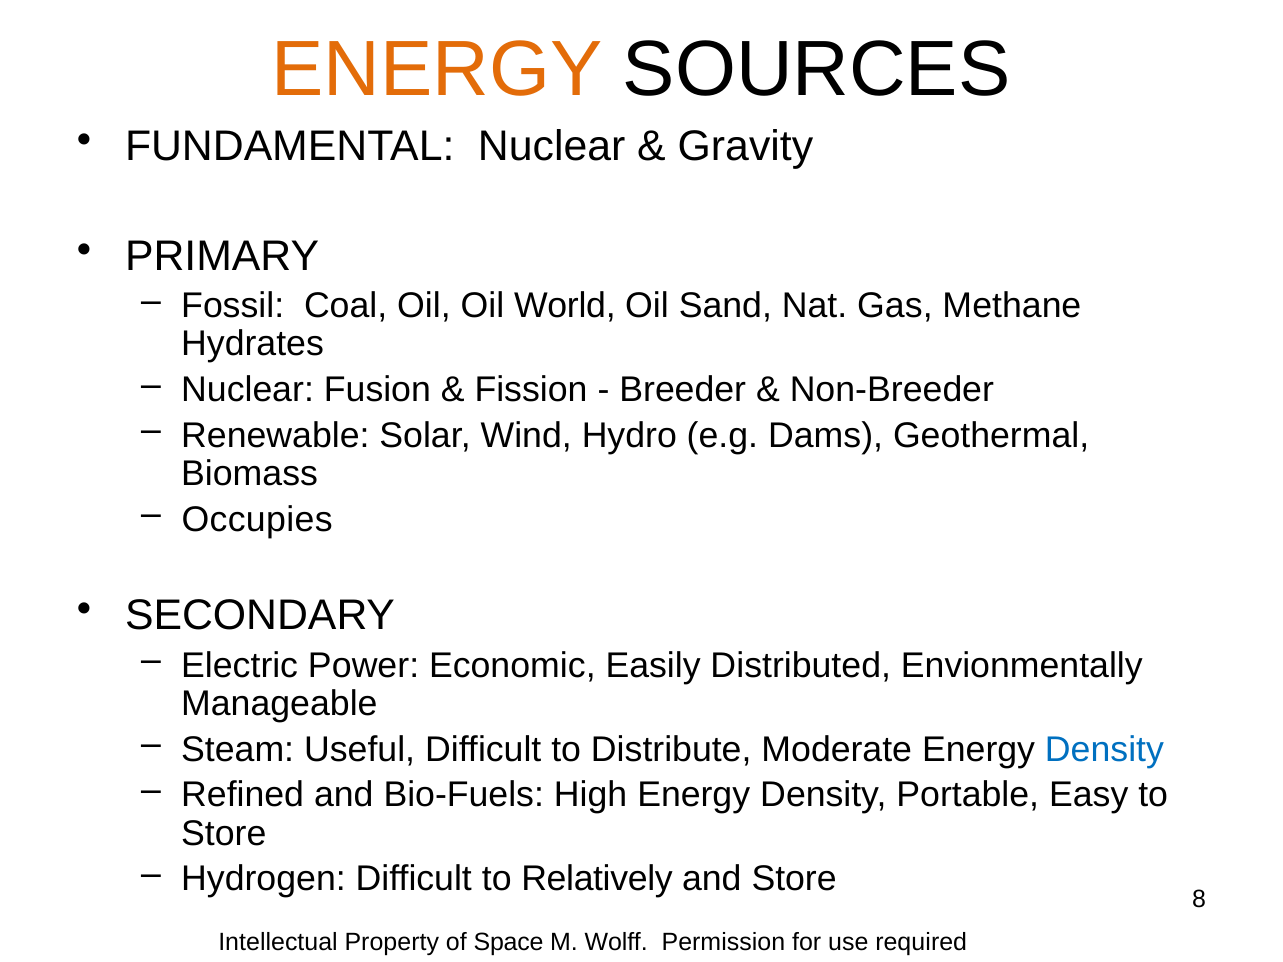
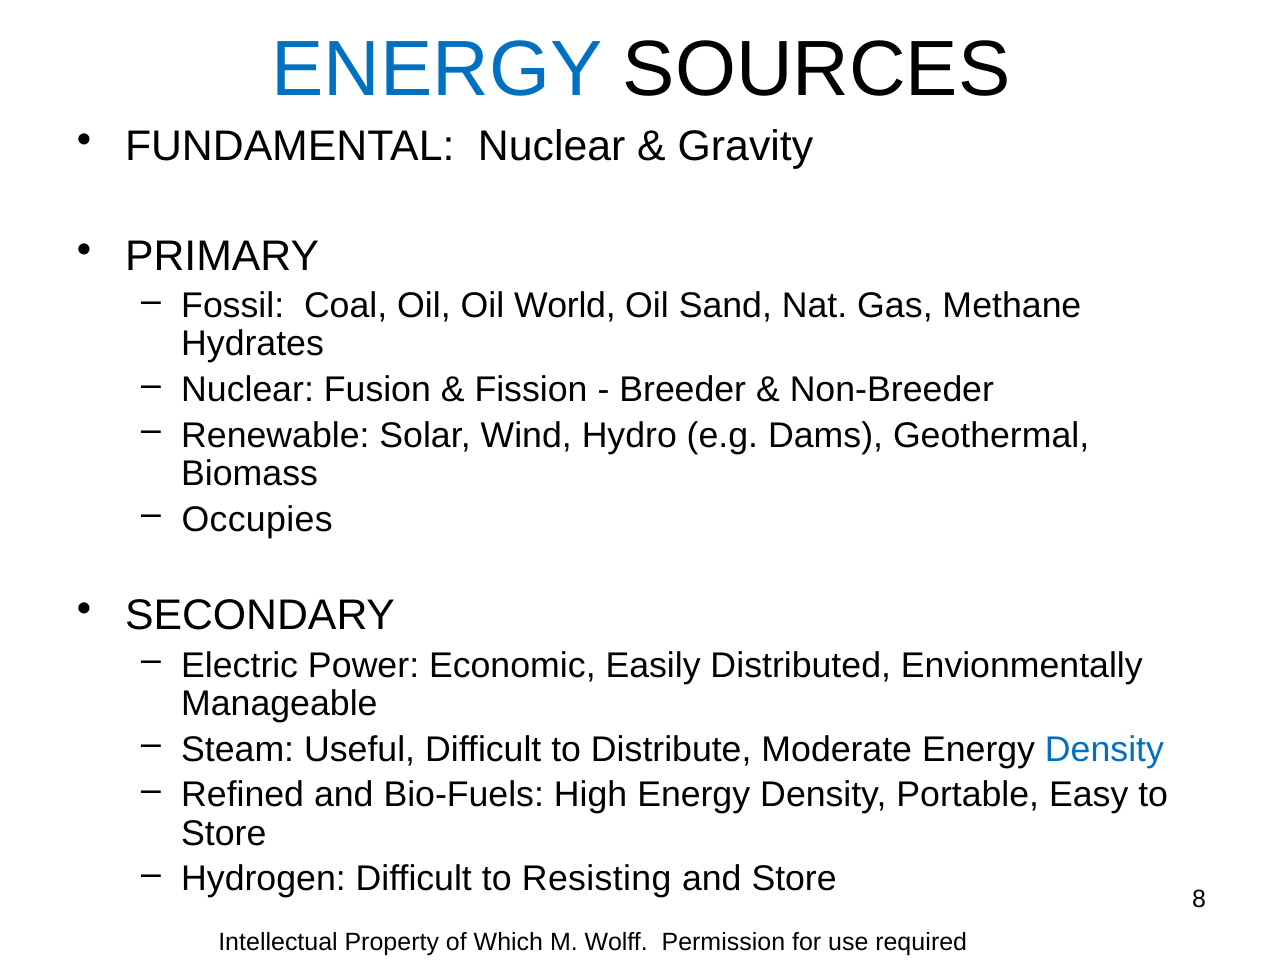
ENERGY colour: orange -> blue (437, 70)
Relatively: Relatively -> Resisting (597, 879)
Space: Space -> Which (508, 943)
